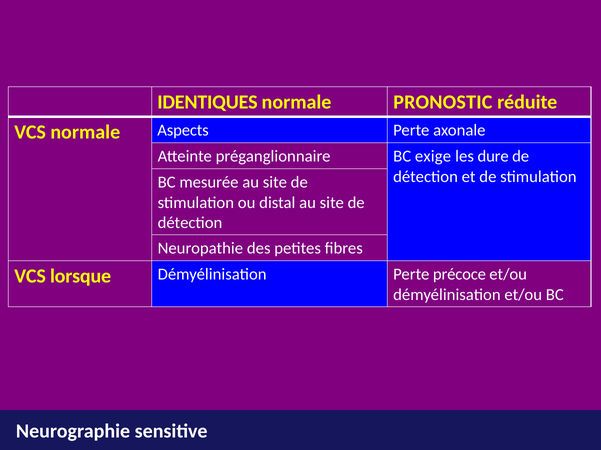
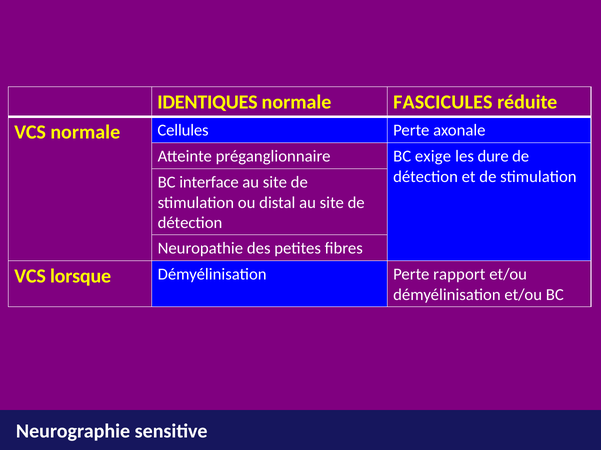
PRONOSTIC: PRONOSTIC -> FASCICULES (443, 102)
Aspects: Aspects -> Cellules (183, 130)
mesurée: mesurée -> interface (209, 182)
précoce: précoce -> rapport (459, 275)
